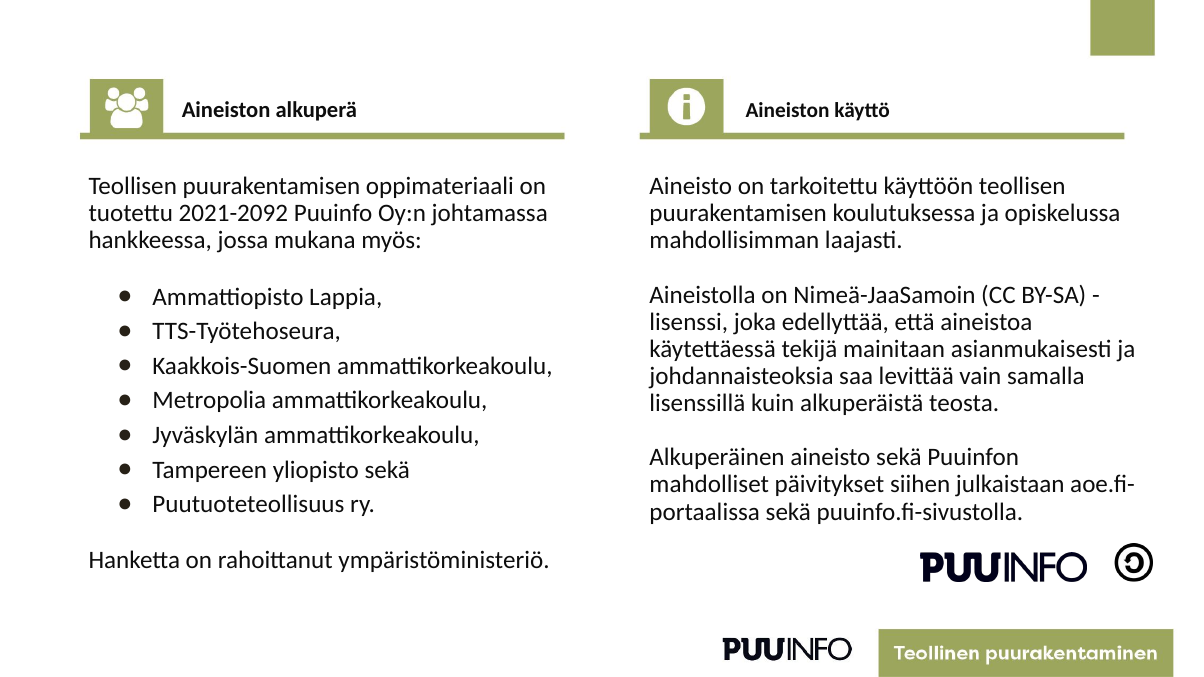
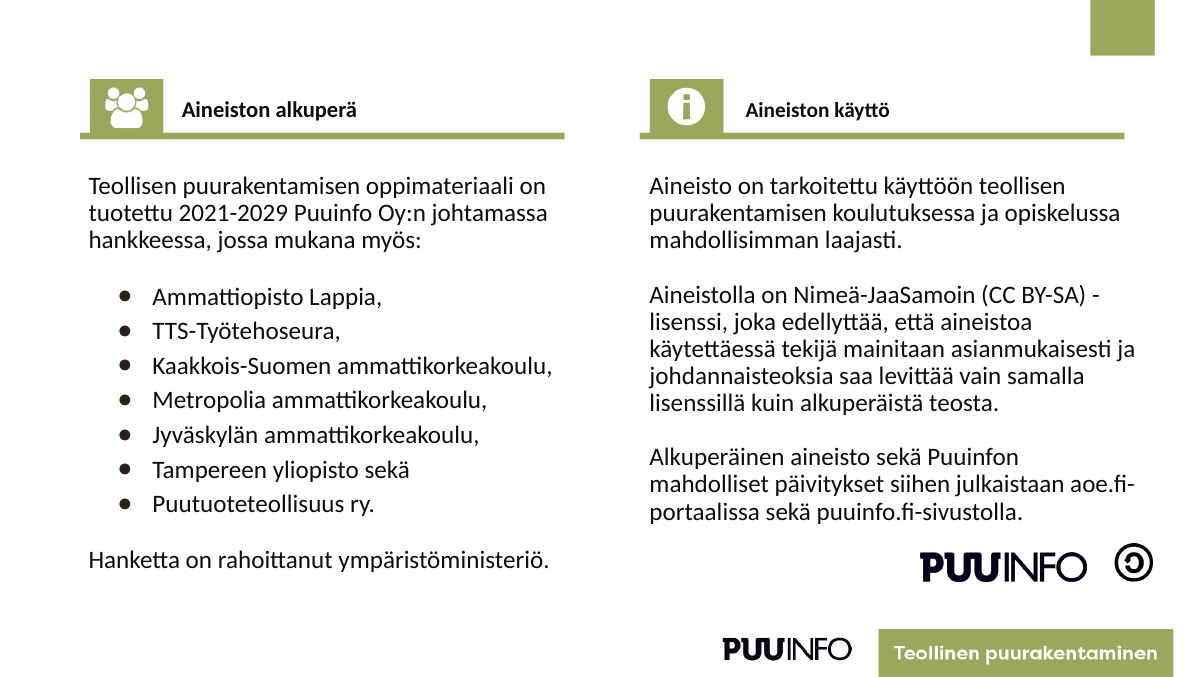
2021-2092: 2021-2092 -> 2021-2029 (233, 214)
